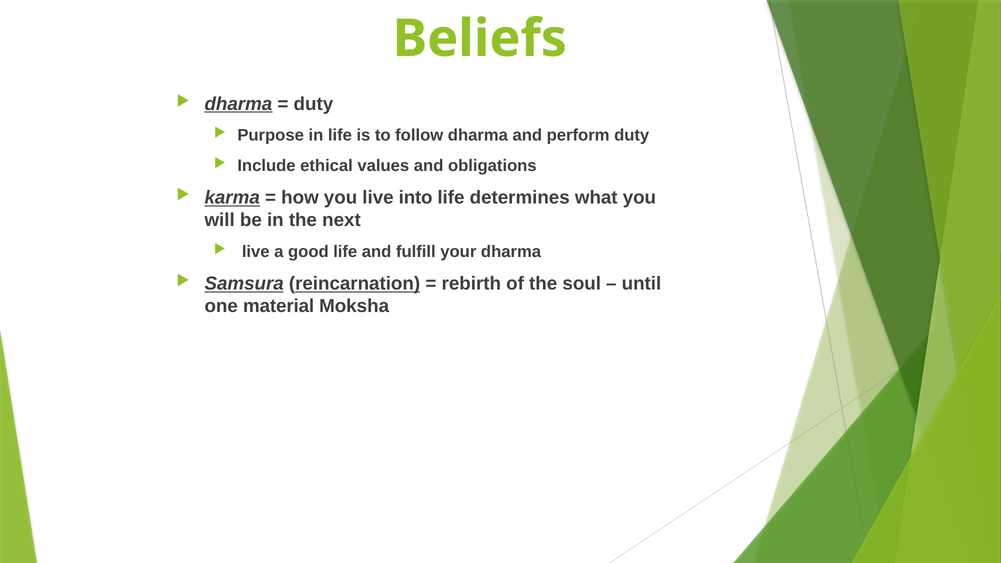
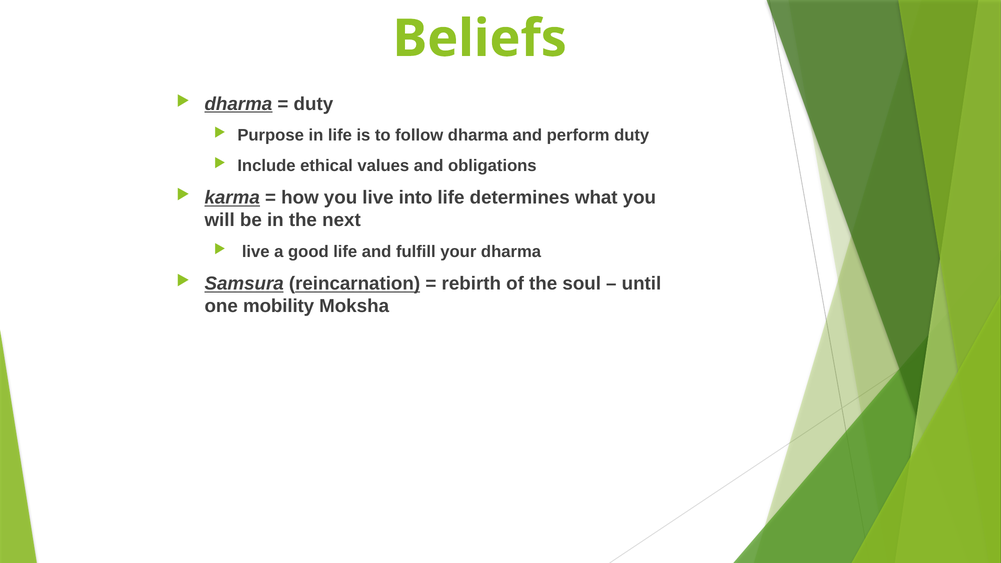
material: material -> mobility (279, 306)
